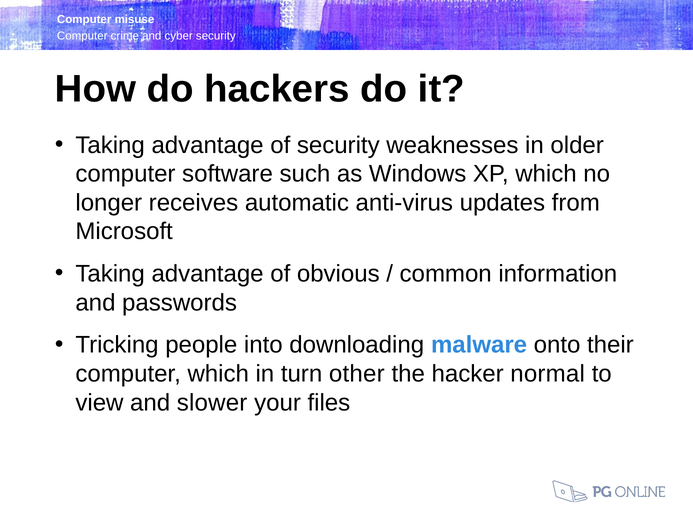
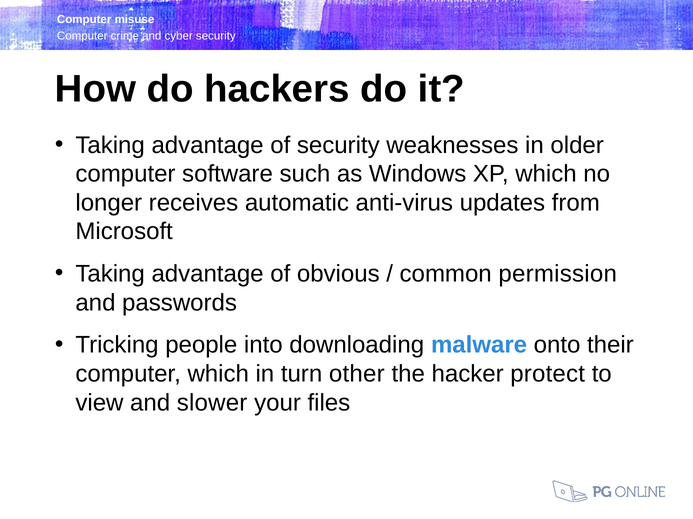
information: information -> permission (558, 274)
normal: normal -> protect (548, 374)
